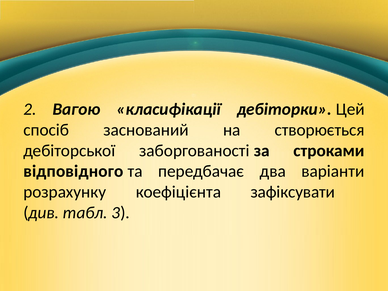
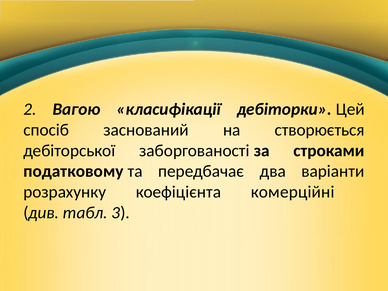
відповідного: відповідного -> податковому (73, 171)
зафіксувати: зафіксувати -> комерційні (293, 192)
